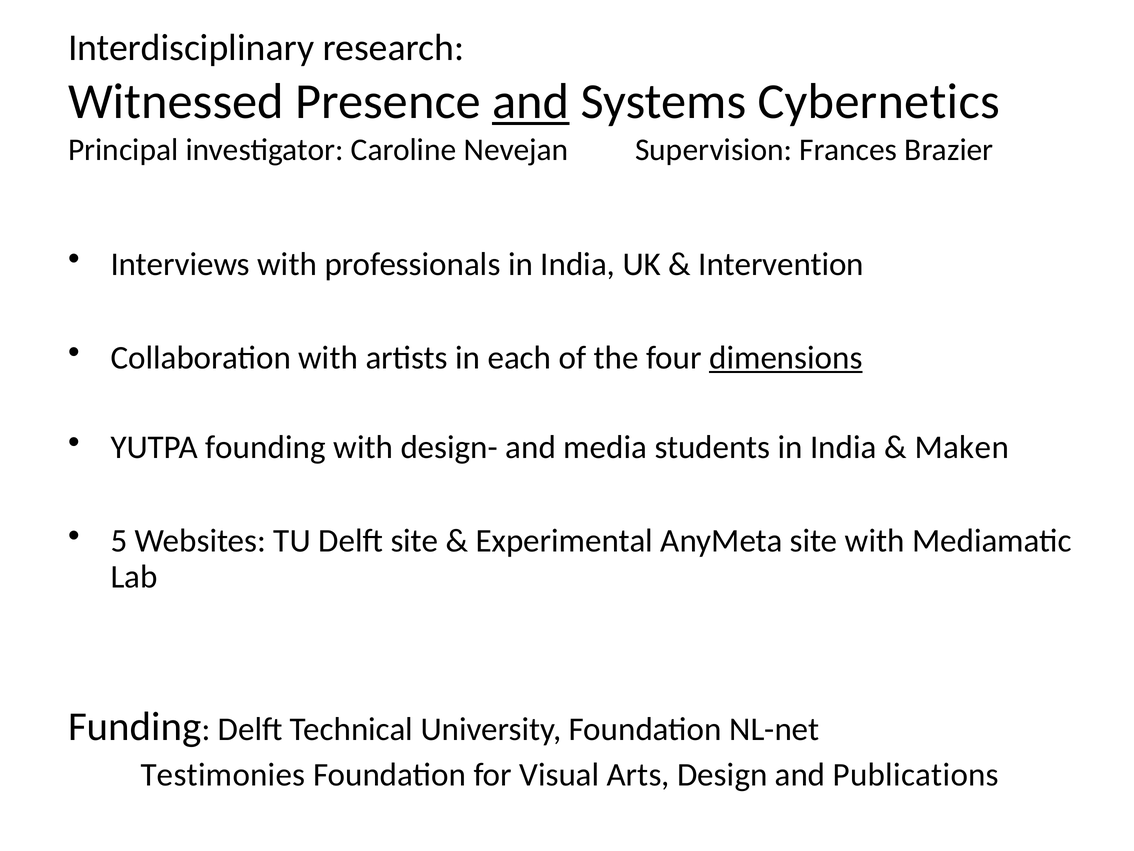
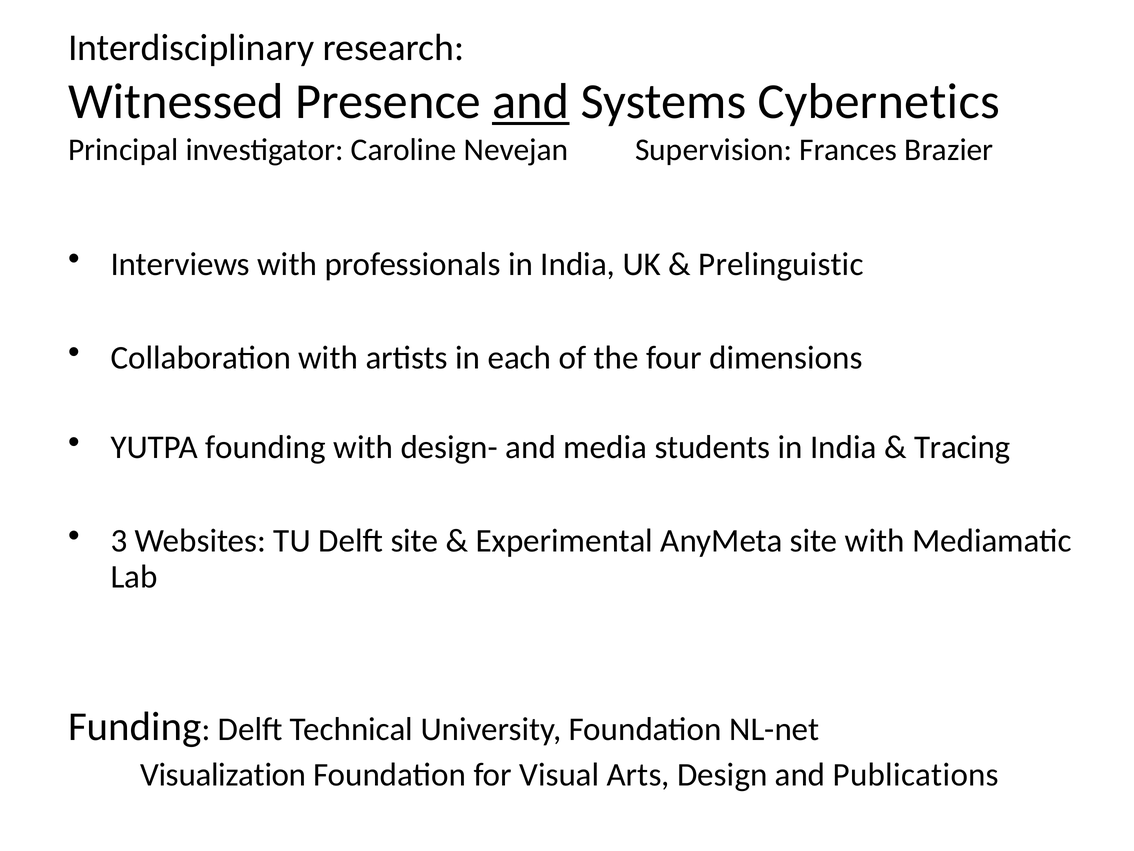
Intervention: Intervention -> Prelinguistic (781, 264)
dimensions underline: present -> none (786, 358)
Maken: Maken -> Tracing (962, 447)
5: 5 -> 3 (119, 541)
Testimonies: Testimonies -> Visualization (223, 774)
